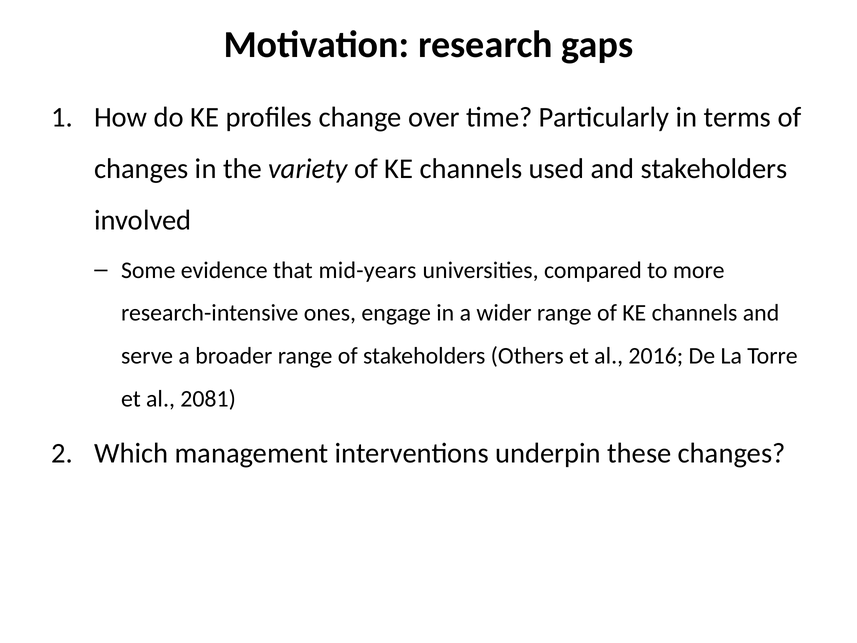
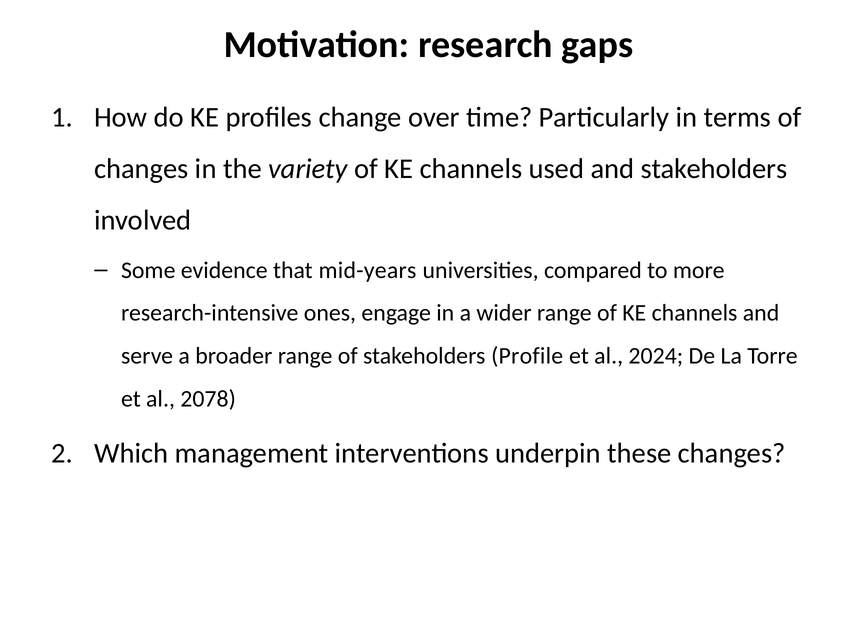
Others: Others -> Profile (527, 356)
2016: 2016 -> 2024 (656, 356)
2081: 2081 -> 2078 (208, 399)
